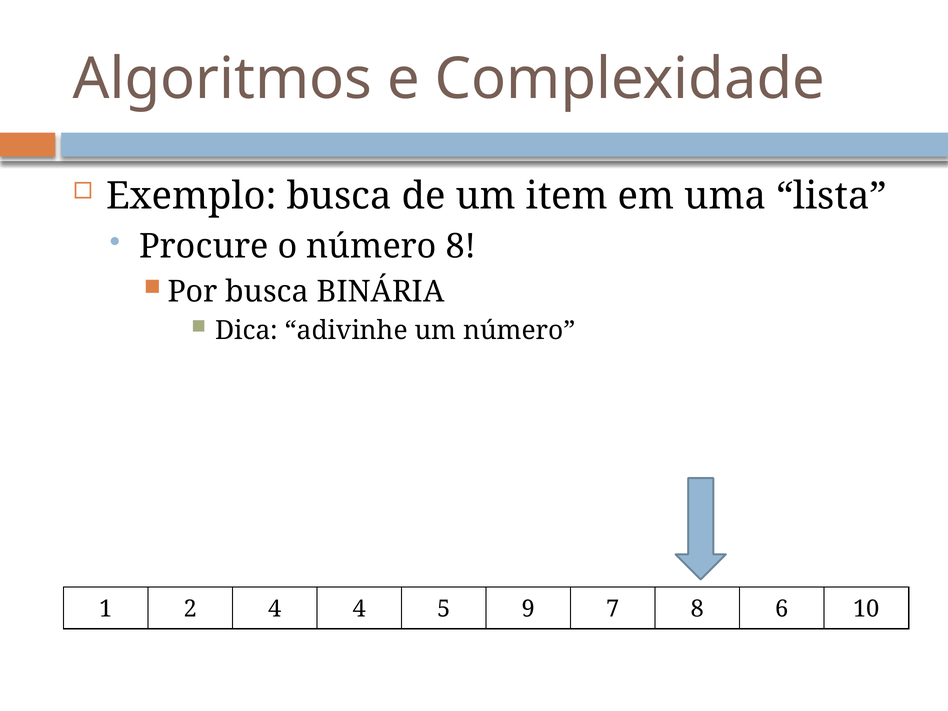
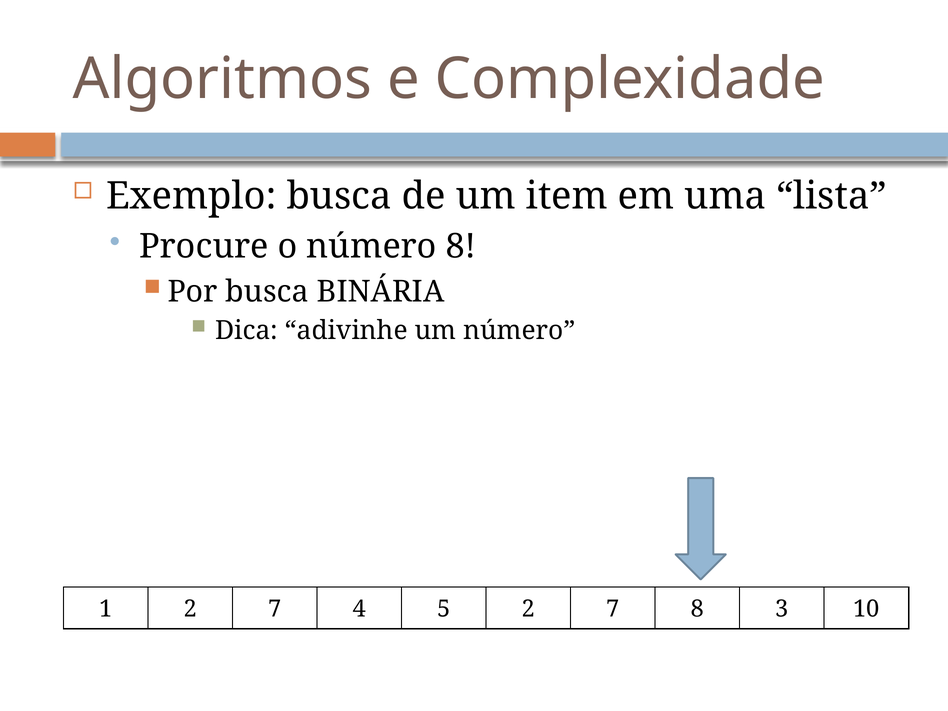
1 2 4: 4 -> 7 (275, 609)
5 9: 9 -> 2 (528, 609)
6: 6 -> 3 (782, 609)
